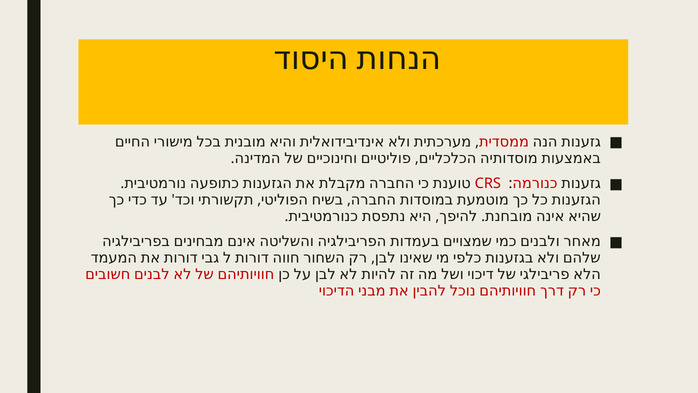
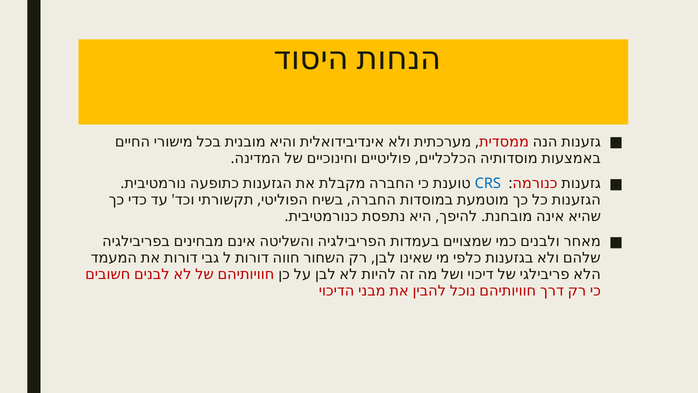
CRS colour: red -> blue (488, 183)
